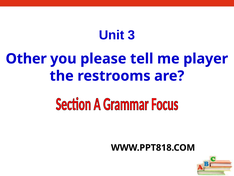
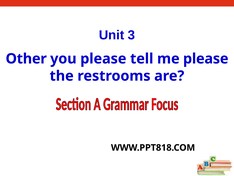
me player: player -> please (206, 59)
